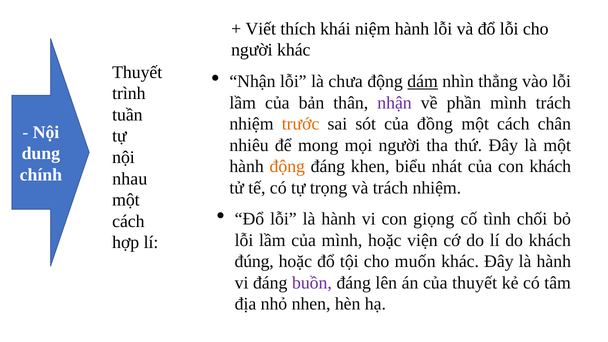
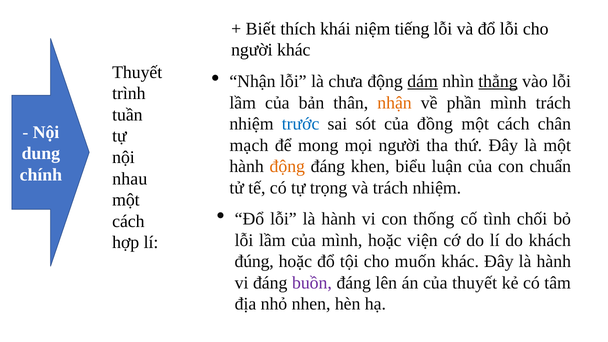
Viết: Viết -> Biết (261, 29)
niệm hành: hành -> tiếng (412, 29)
thẳng underline: none -> present (498, 81)
nhận colour: purple -> orange (395, 103)
trước colour: orange -> blue (301, 124)
nhiêu: nhiêu -> mạch (249, 145)
nhát: nhát -> luận (447, 167)
con khách: khách -> chuẩn (550, 167)
giọng: giọng -> thống (434, 219)
